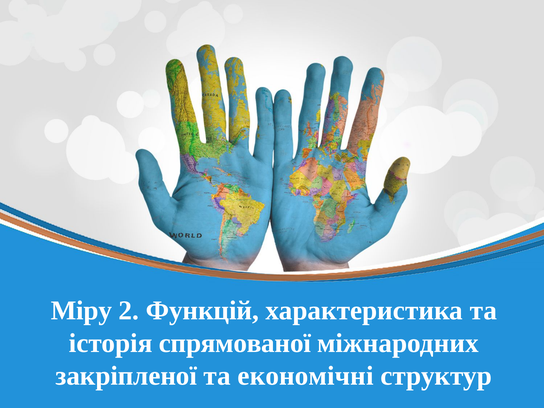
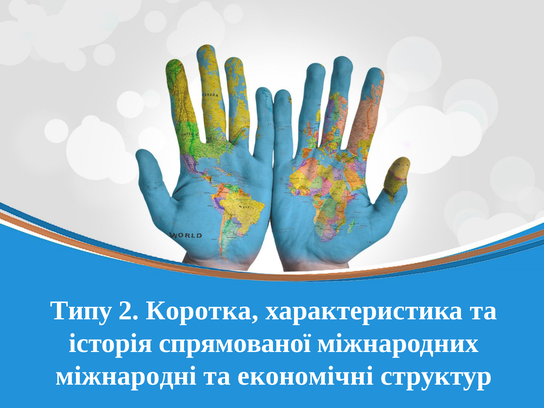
Міру: Міру -> Типу (81, 311)
Функцій: Функцій -> Коротка (202, 311)
закріпленої: закріпленої -> міжнародні (126, 376)
